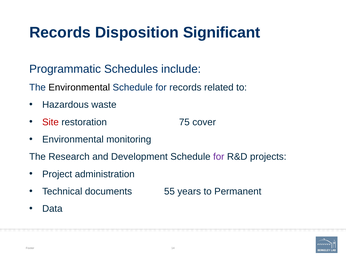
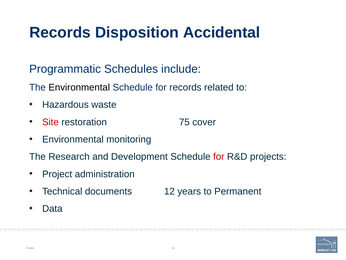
Significant: Significant -> Accidental (222, 33)
for colour: purple -> red (219, 156)
55: 55 -> 12 (169, 191)
